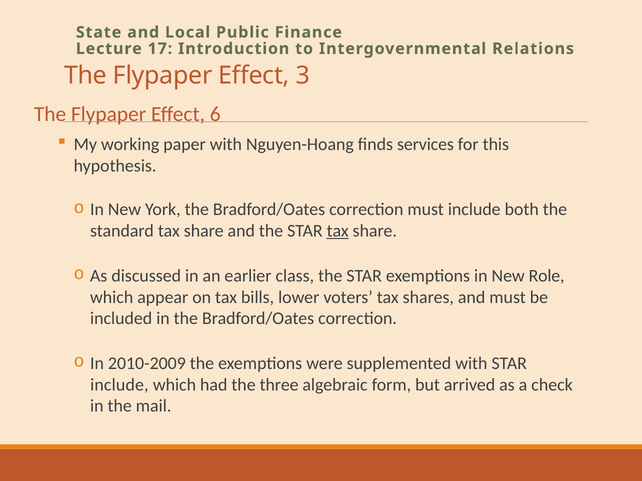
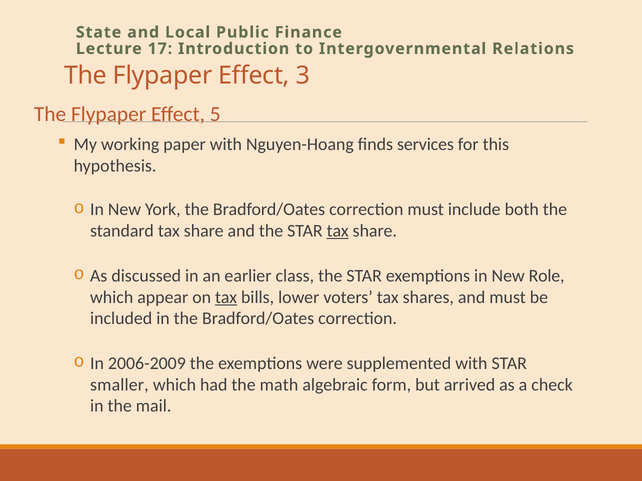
6: 6 -> 5 (215, 114)
tax underline: none -> present (226, 297)
2010-2009: 2010-2009 -> 2006-2009 (147, 364)
include: include -> smaller (119, 385)
three: three -> math (279, 385)
